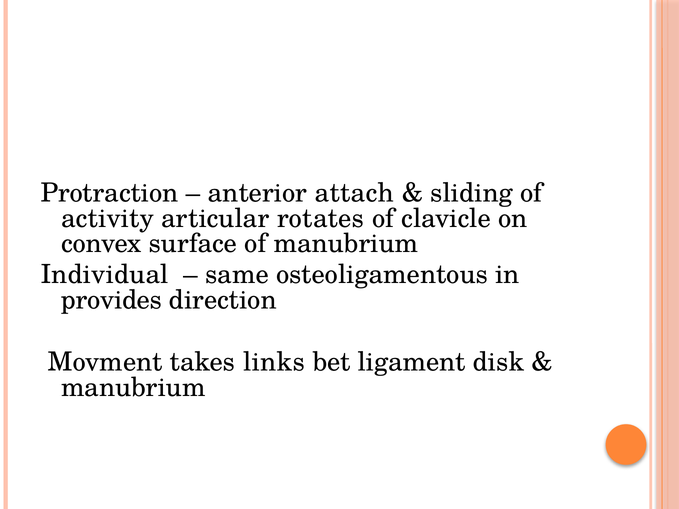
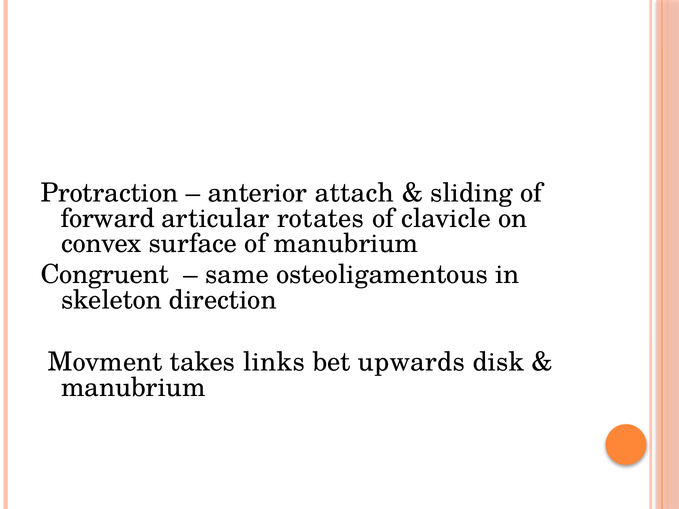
activity: activity -> forward (108, 218)
Individual: Individual -> Congruent (105, 275)
provides: provides -> skeleton (111, 300)
ligament: ligament -> upwards (411, 362)
